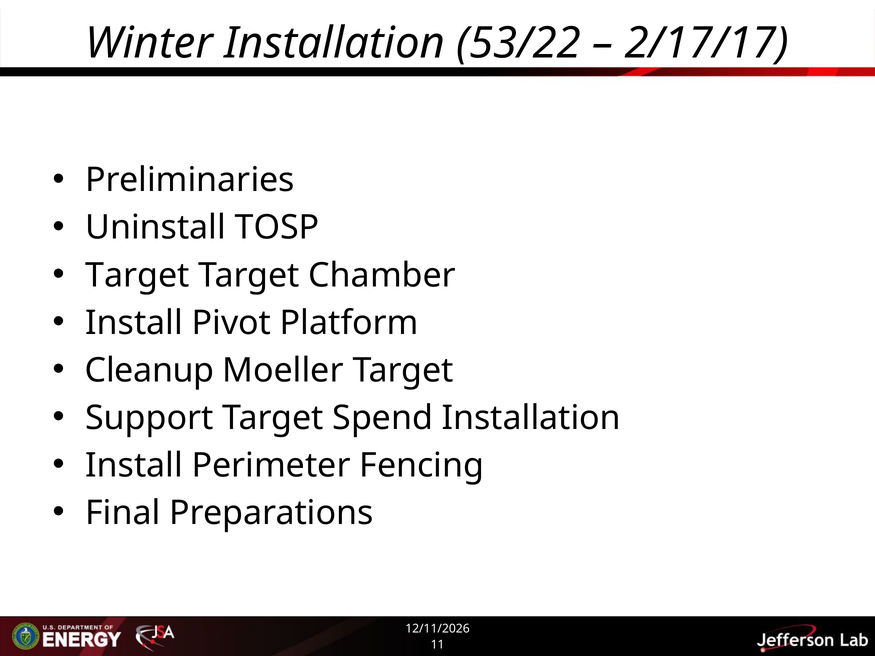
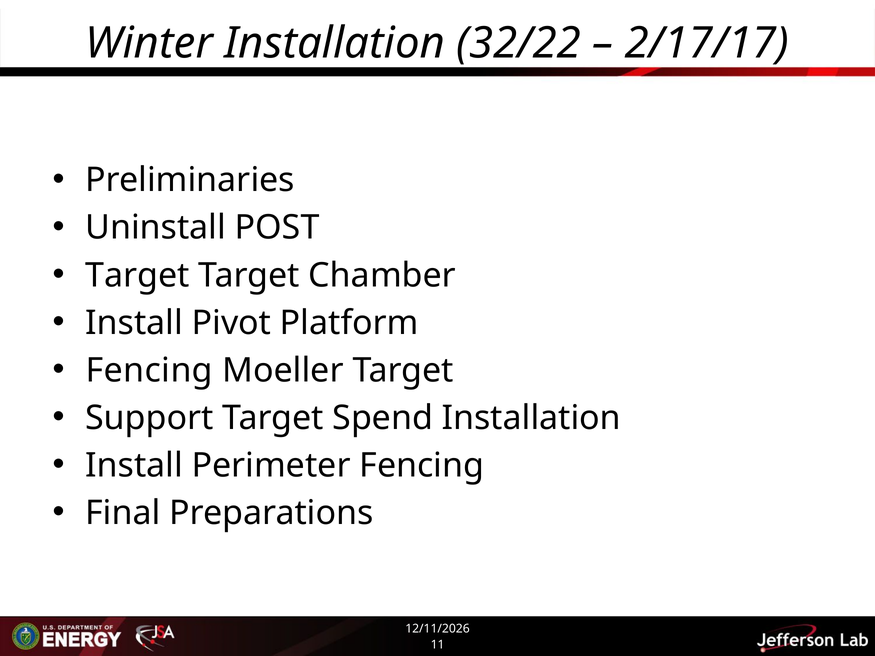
53/22: 53/22 -> 32/22 (519, 43)
TOSP: TOSP -> POST (277, 228)
Cleanup: Cleanup -> Fencing (149, 371)
